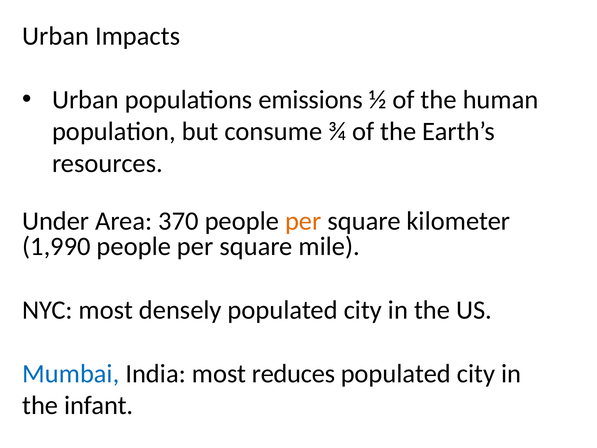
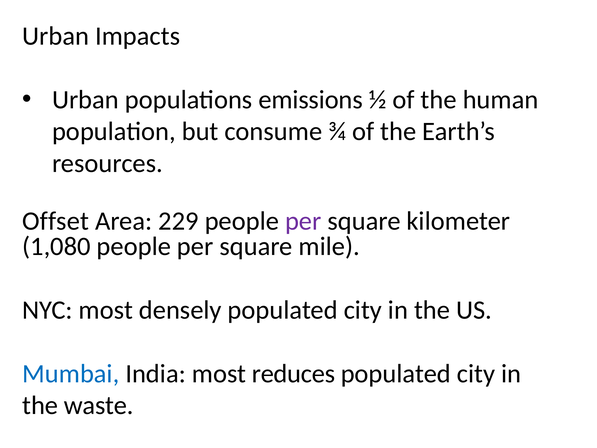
Under: Under -> Offset (56, 221)
370: 370 -> 229 (178, 221)
per colour: orange -> purple (303, 221)
1,990: 1,990 -> 1,080 (56, 246)
infant: infant -> waste (99, 405)
